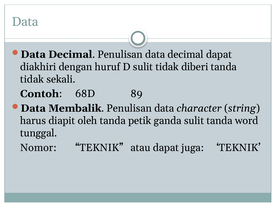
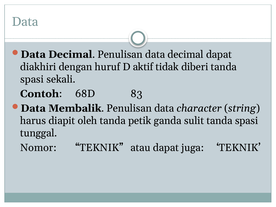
D sulit: sulit -> aktif (143, 67)
tidak: tidak -> spasi (32, 79)
89: 89 -> 83 (136, 94)
word: word -> spasi (247, 121)
